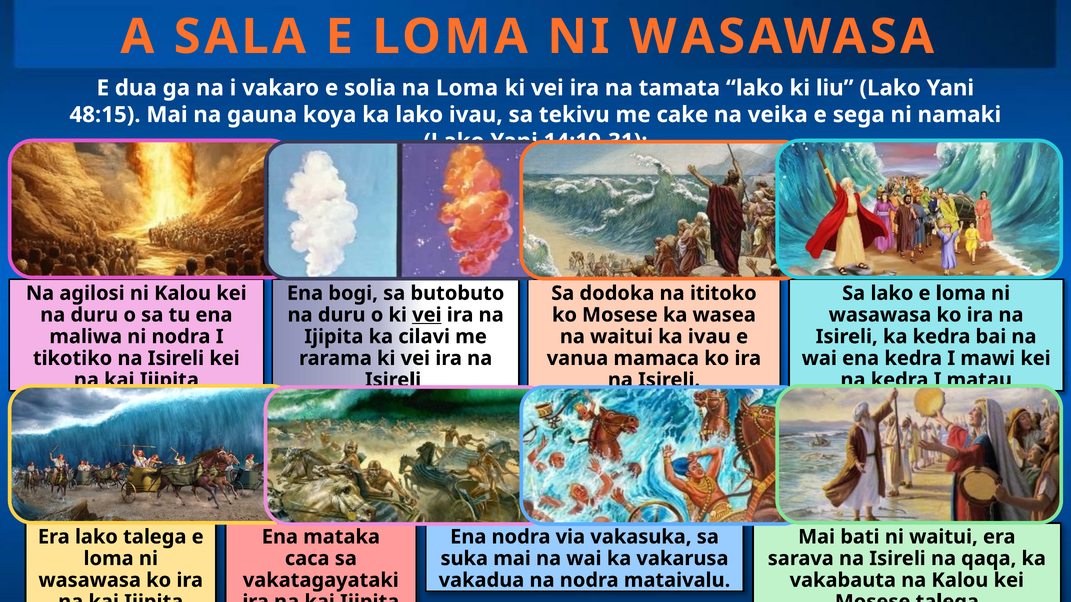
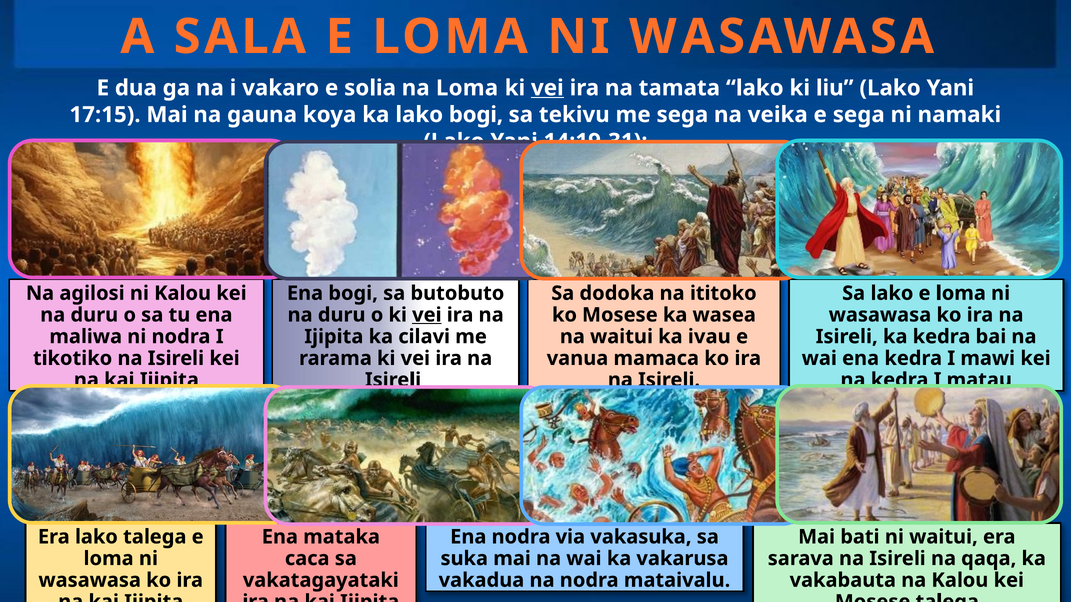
vei underline: none -> present (547, 88)
48:15: 48:15 -> 17:15 (105, 115)
lako ivau: ivau -> bogi (476, 115)
me cake: cake -> sega (682, 115)
